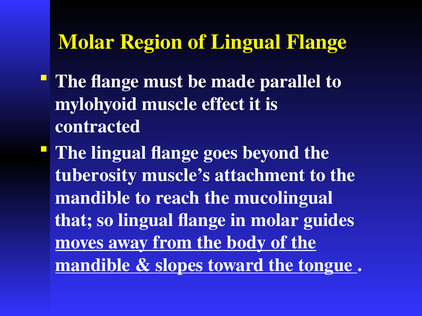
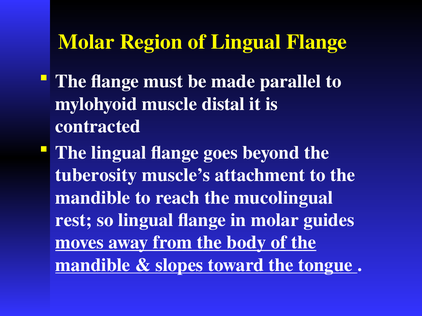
effect: effect -> distal (223, 104)
that: that -> rest (74, 220)
